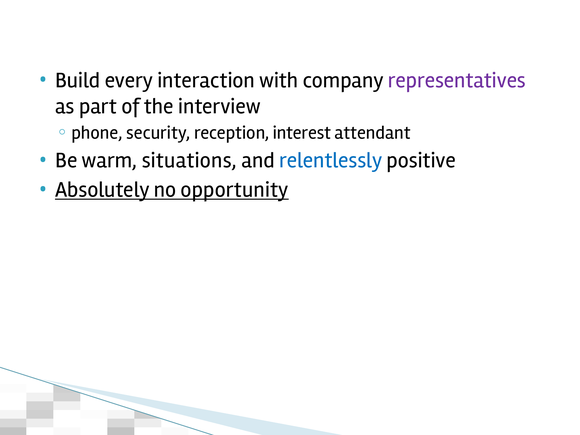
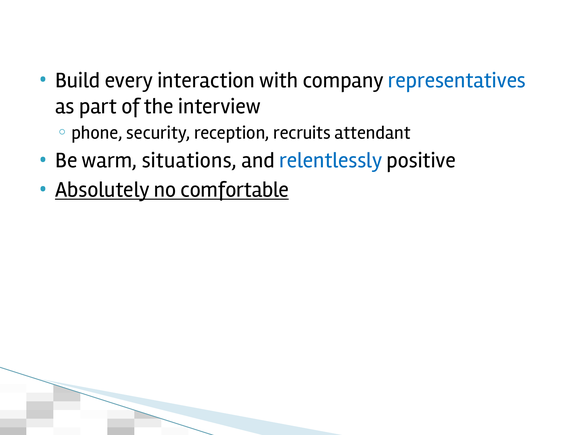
representatives colour: purple -> blue (457, 80)
interest: interest -> recruits (302, 133)
opportunity: opportunity -> comfortable (235, 190)
